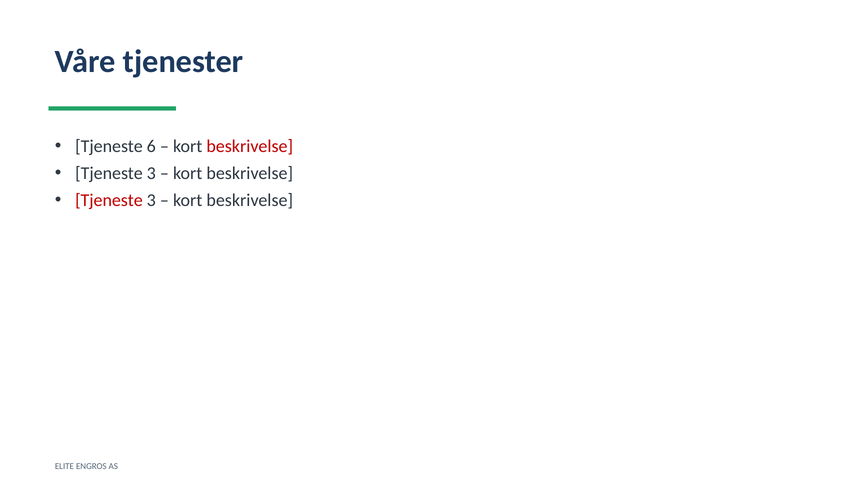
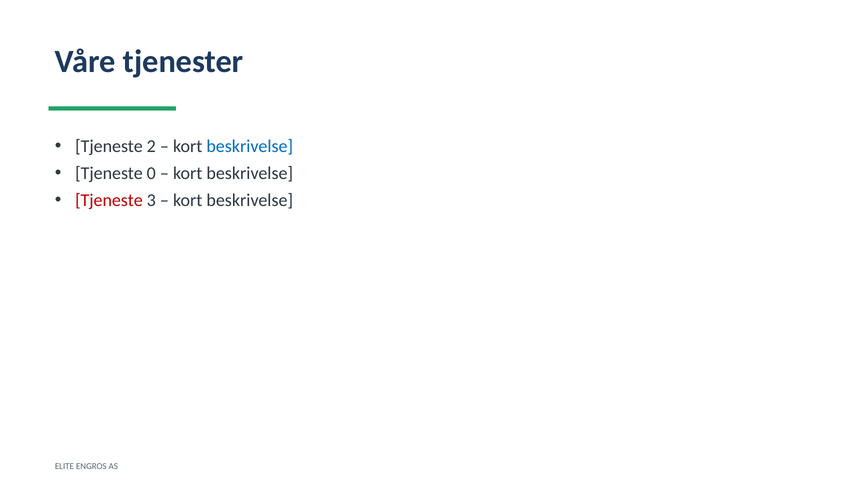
6: 6 -> 2 (151, 146)
beskrivelse colour: red -> blue (250, 146)
3: 3 -> 0 (151, 173)
